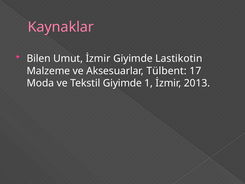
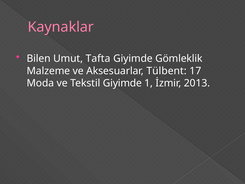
Umut İzmir: İzmir -> Tafta (98, 58)
Lastikotin: Lastikotin -> Gömleklik (179, 58)
